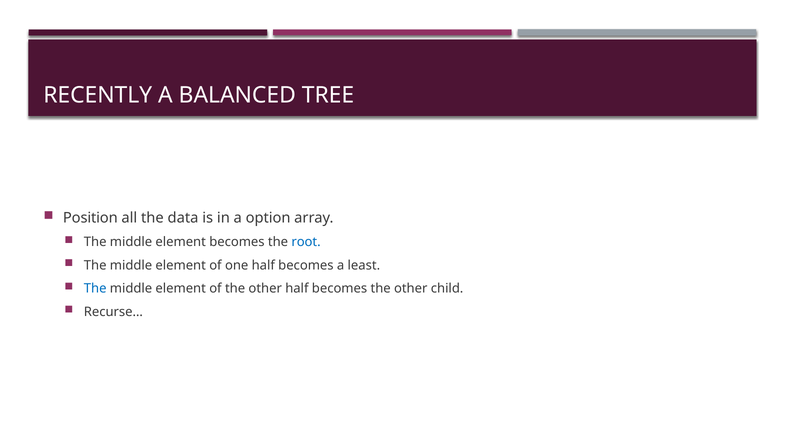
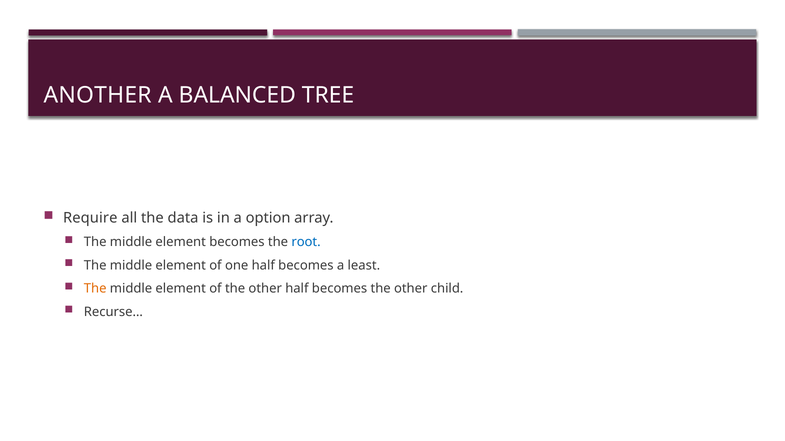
RECENTLY: RECENTLY -> ANOTHER (98, 95)
Position: Position -> Require (90, 218)
The colour: blue -> orange (95, 289)
